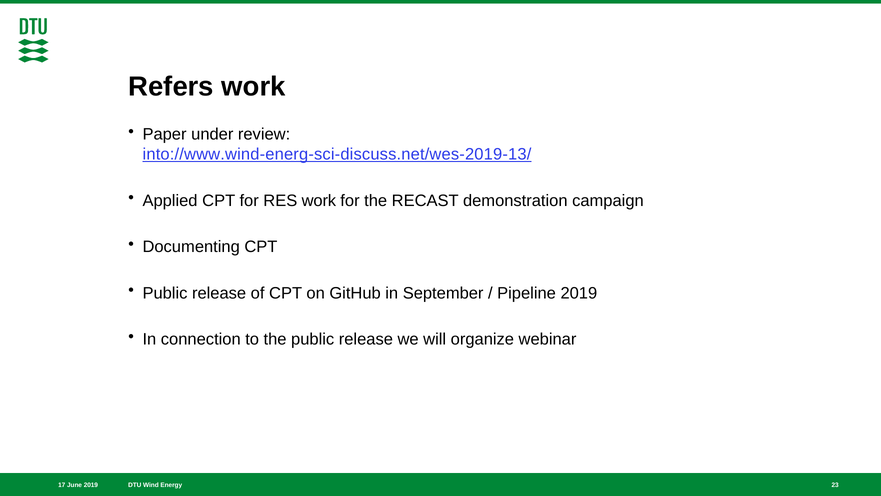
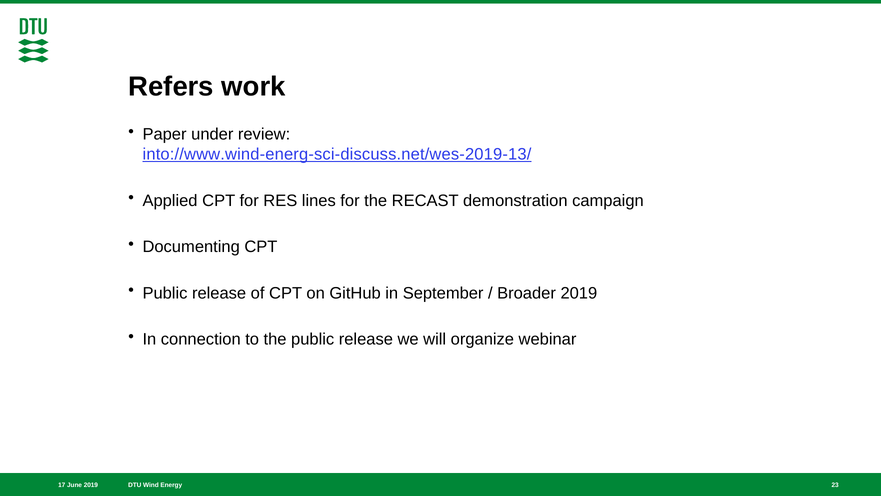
RES work: work -> lines (319, 200)
Pipeline: Pipeline -> Broader (527, 293)
